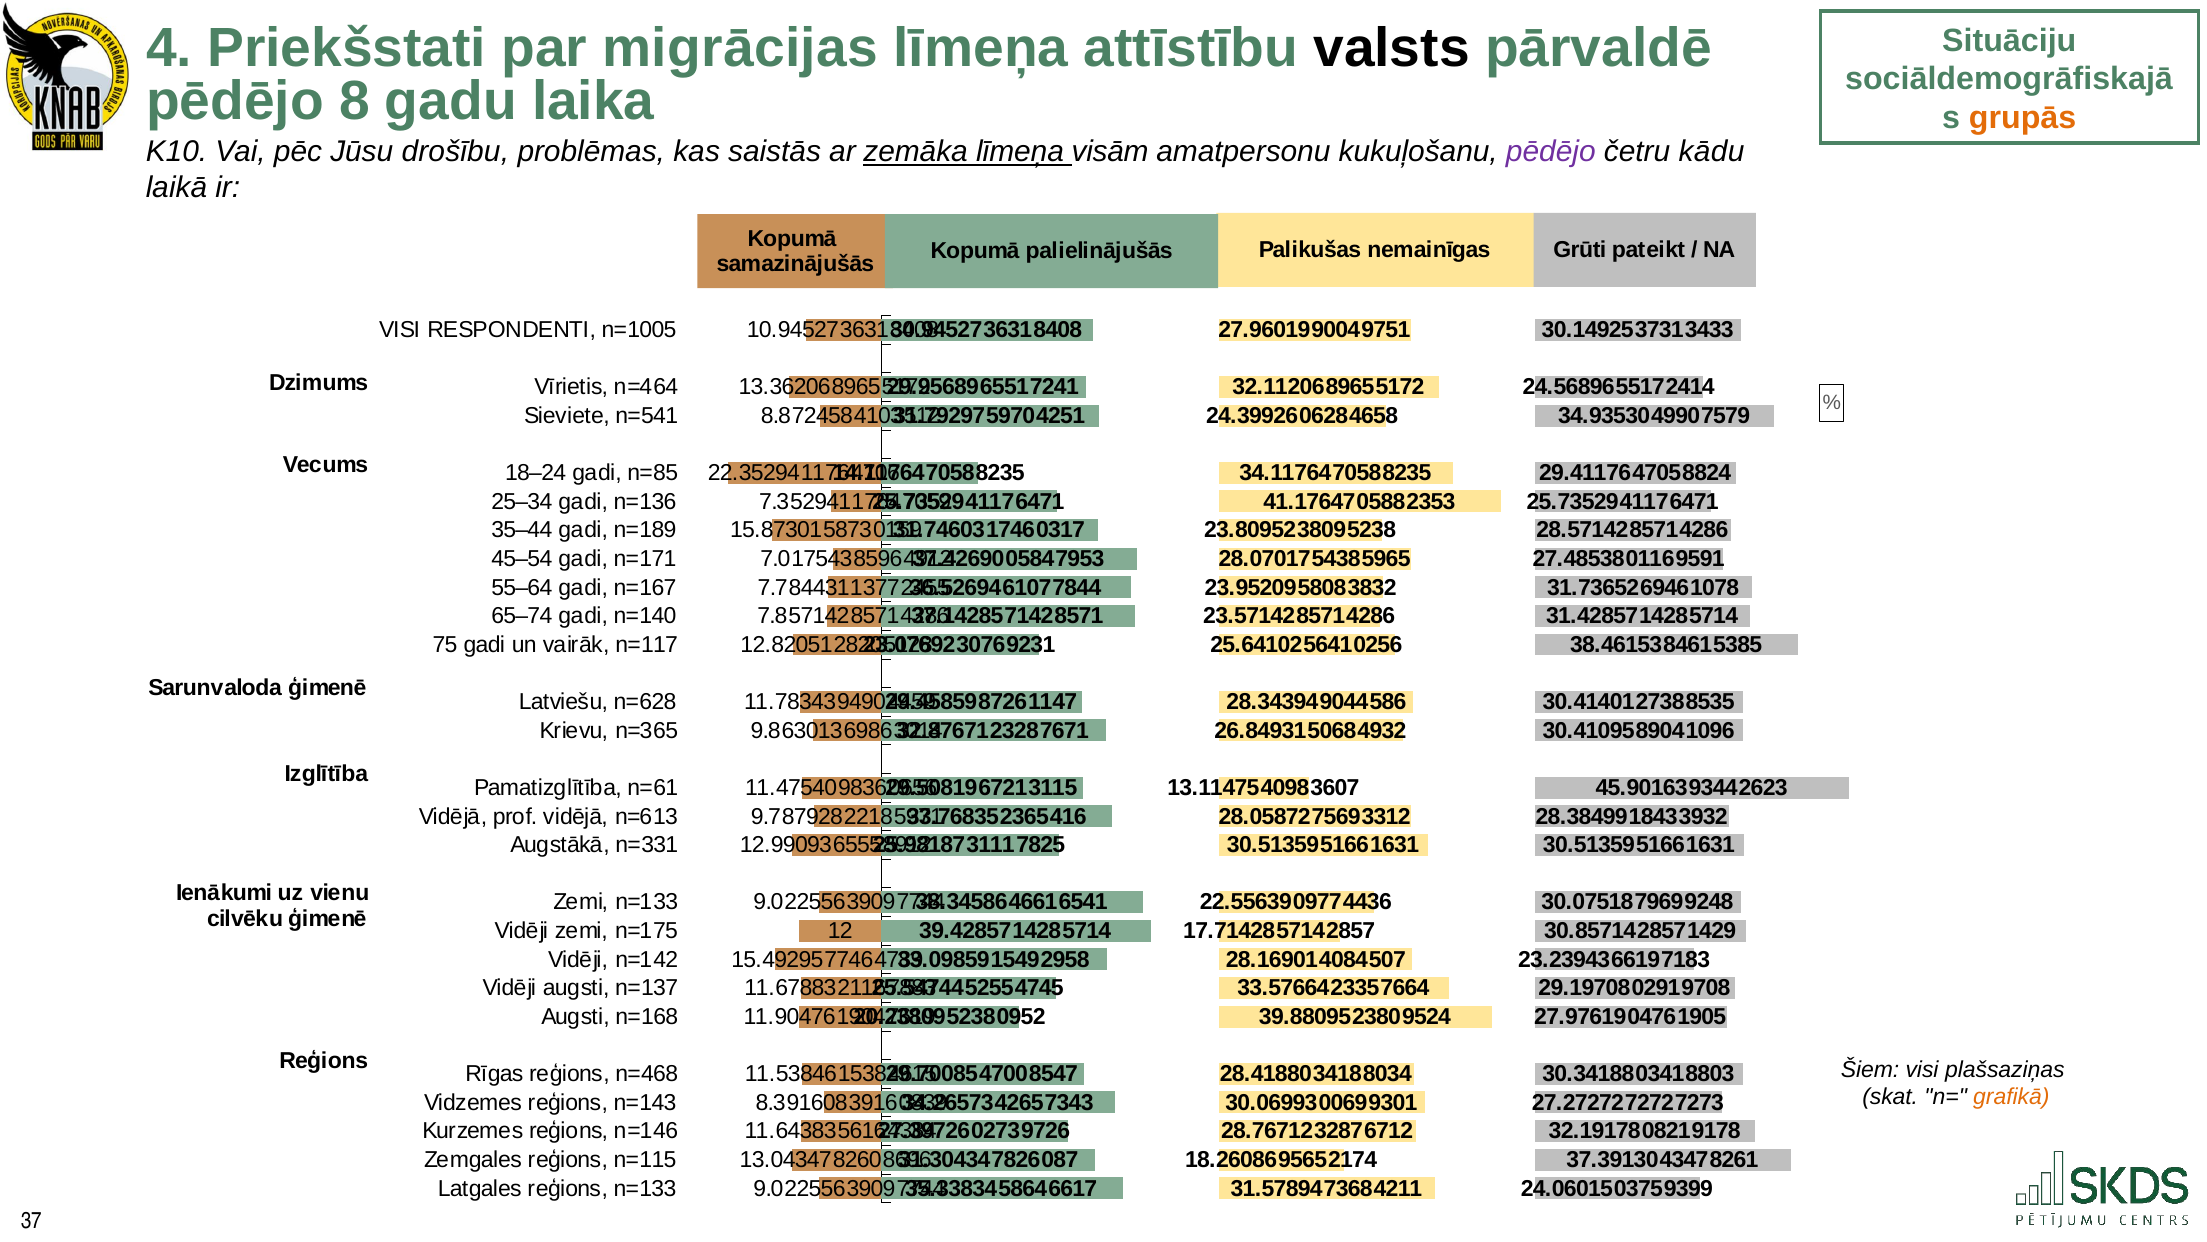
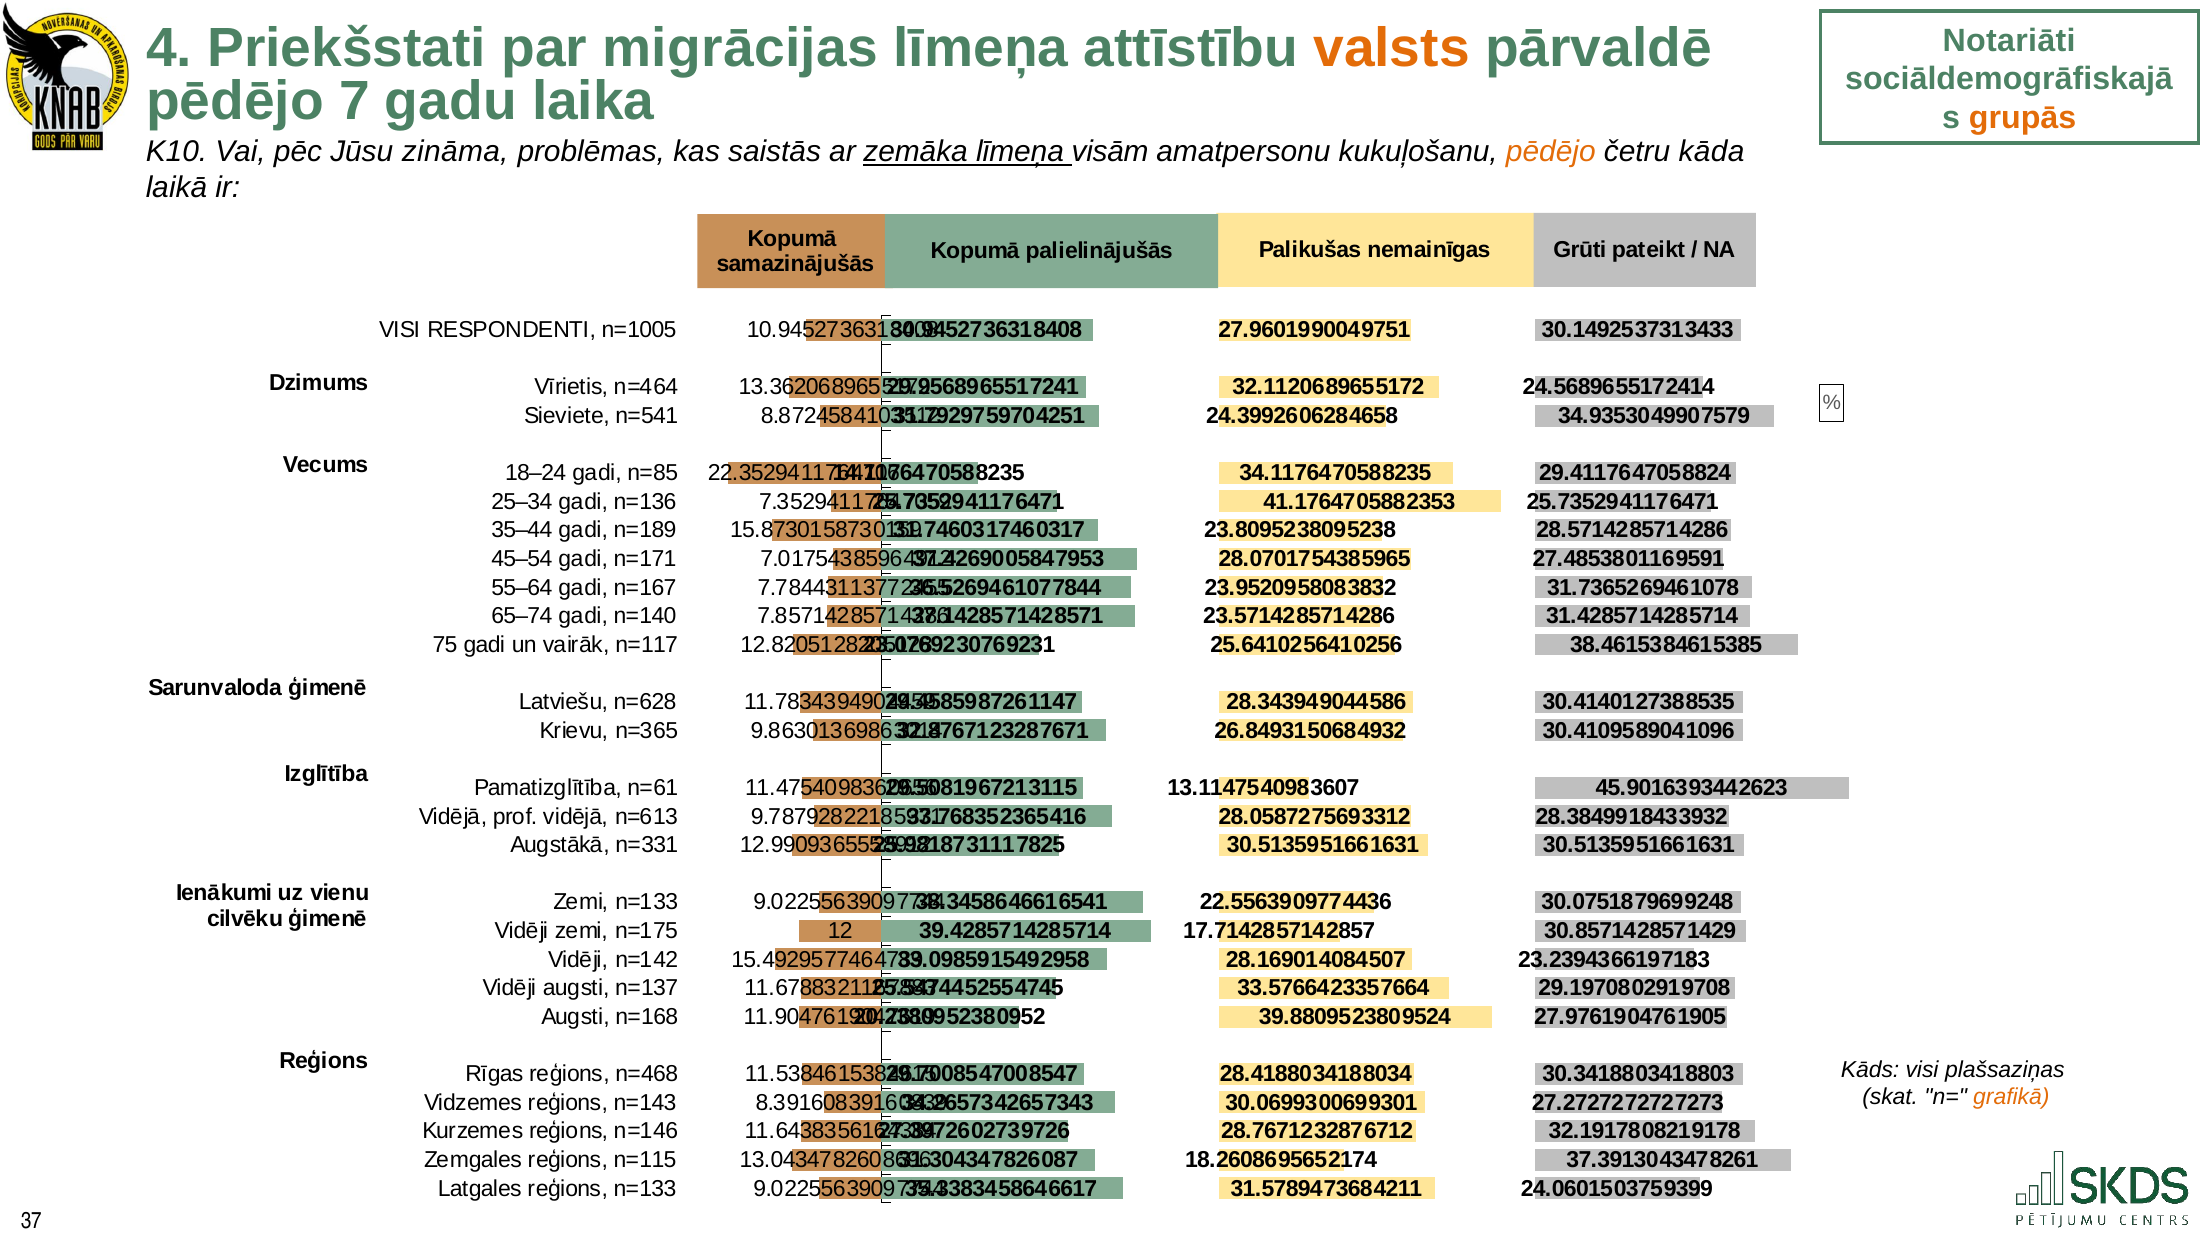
valsts colour: black -> orange (1392, 48)
Situāciju: Situāciju -> Notariāti (2009, 41)
8: 8 -> 7 (354, 101)
drošību: drošību -> zināma (455, 152)
pēdējo colour: purple -> orange (1551, 152)
kādu: kādu -> kāda (1712, 152)
Šiem: Šiem -> Kāds (1870, 1069)
